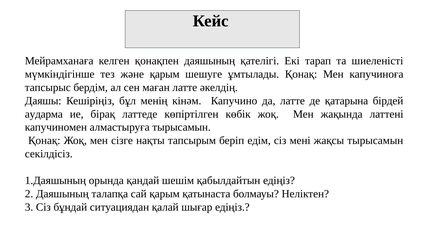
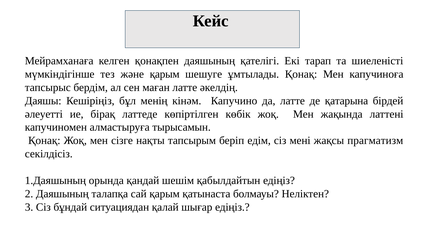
аударма: аударма -> әлеуетті (44, 114)
жақсы тырысамын: тырысамын -> прагматизм (375, 141)
